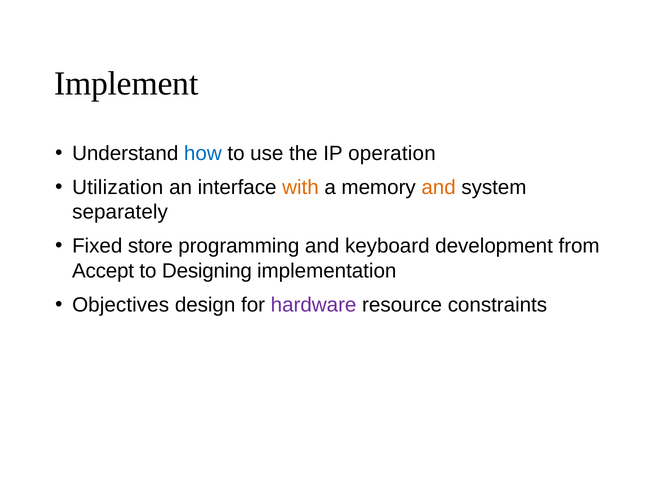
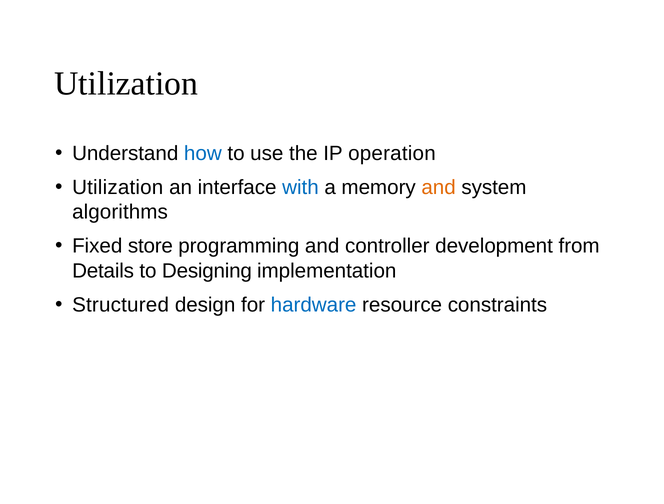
Implement: Implement -> Utilization (126, 84)
with colour: orange -> blue (300, 188)
separately: separately -> algorithms (120, 212)
keyboard: keyboard -> controller (387, 246)
Accept: Accept -> Details (103, 271)
Objectives: Objectives -> Structured (121, 305)
hardware colour: purple -> blue (314, 305)
